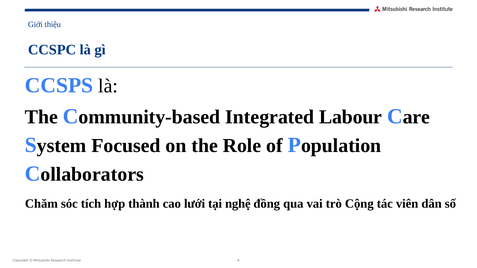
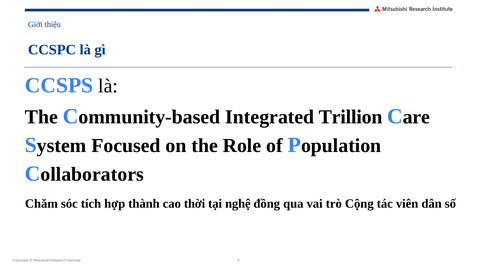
Labour: Labour -> Trillion (351, 117)
lưới: lưới -> thời (195, 204)
